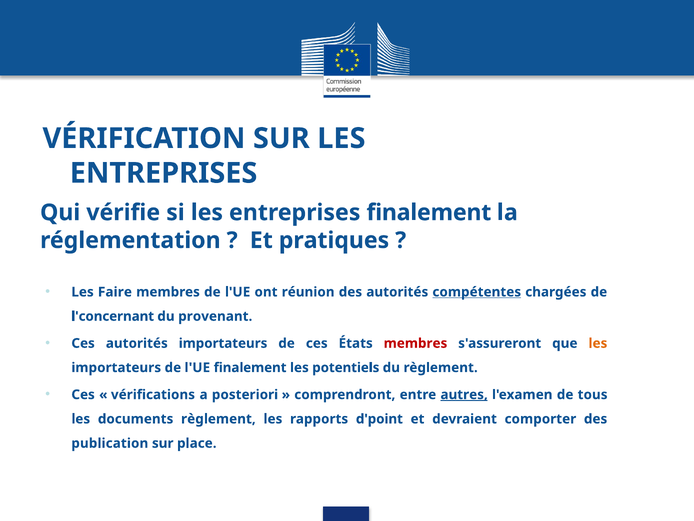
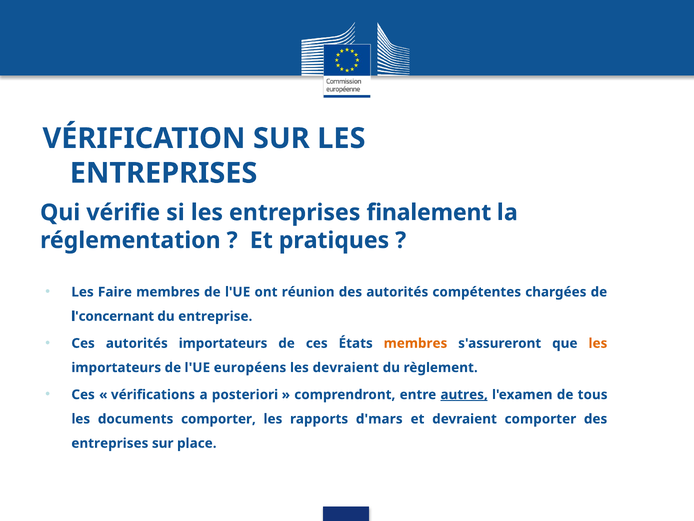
compétentes underline: present -> none (477, 292)
provenant: provenant -> entreprise (215, 316)
membres colour: red -> orange (415, 343)
l'UE finalement: finalement -> européens (250, 367)
les potentiels: potentiels -> devraient (346, 367)
documents règlement: règlement -> comporter (218, 419)
d'point: d'point -> d'mars (379, 419)
publication: publication -> entreprises (110, 443)
